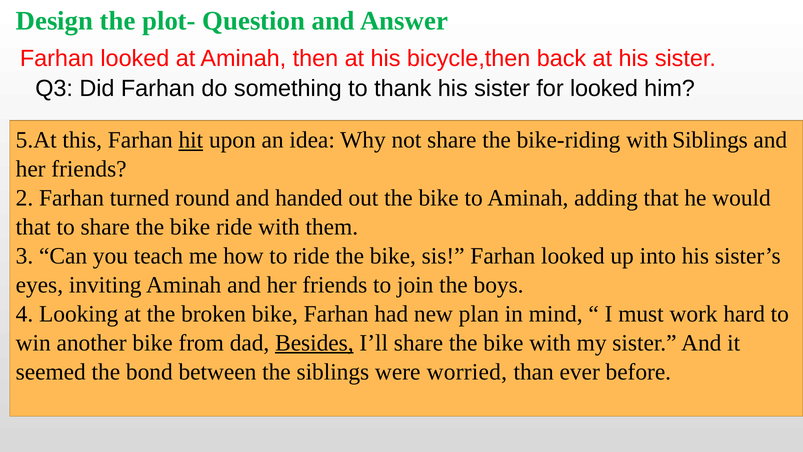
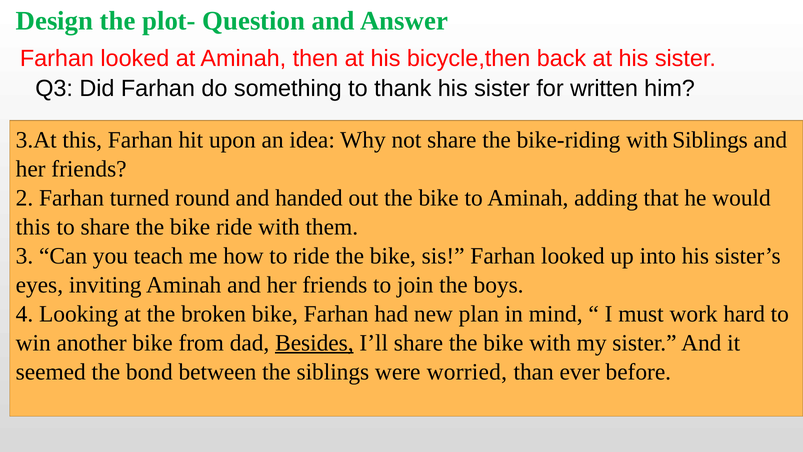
for looked: looked -> written (604, 88)
5.At: 5.At -> 3.At (36, 140)
hit underline: present -> none (191, 140)
that: that -> this (33, 227)
